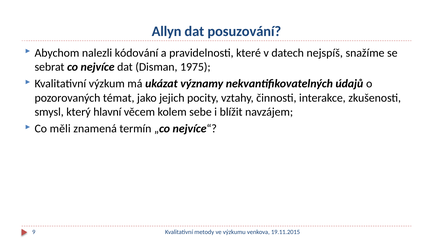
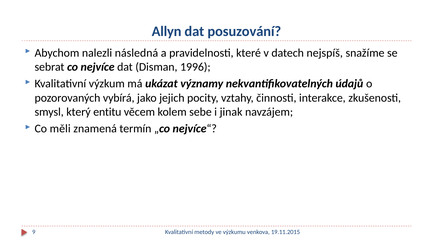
kódování: kódování -> následná (136, 53)
1975: 1975 -> 1996 (195, 67)
témat: témat -> vybírá (119, 98)
hlavní: hlavní -> entitu (107, 112)
blížit: blížit -> jinak (231, 112)
